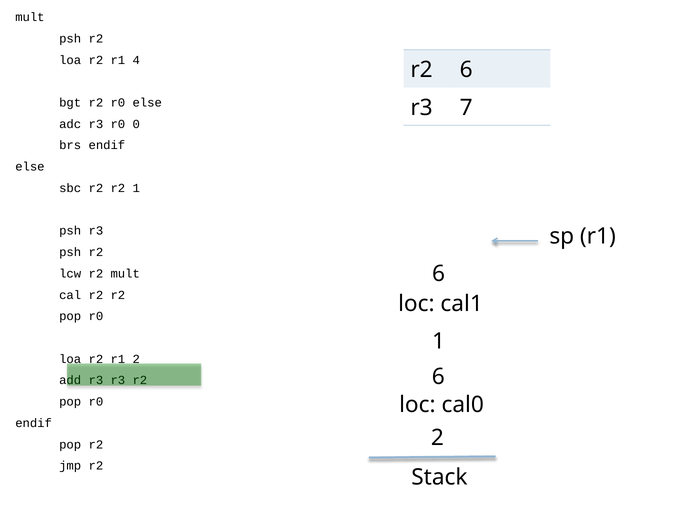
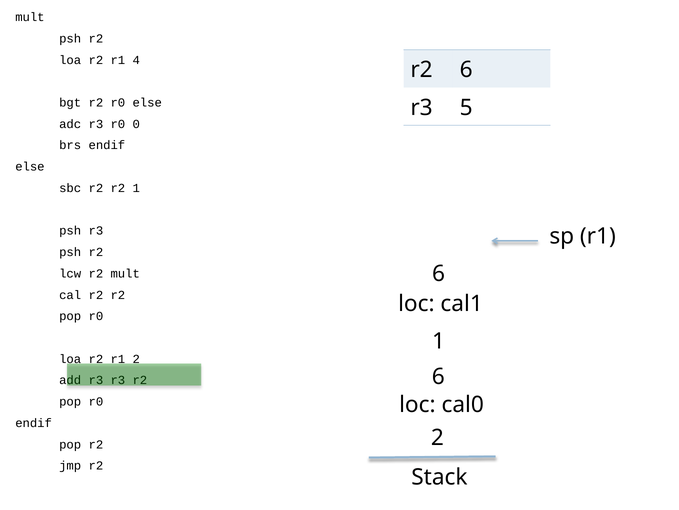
7: 7 -> 5 (466, 108)
